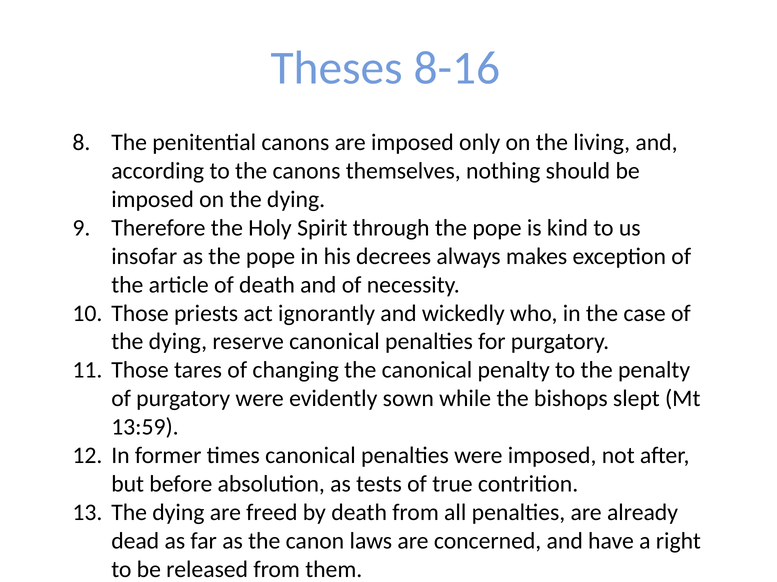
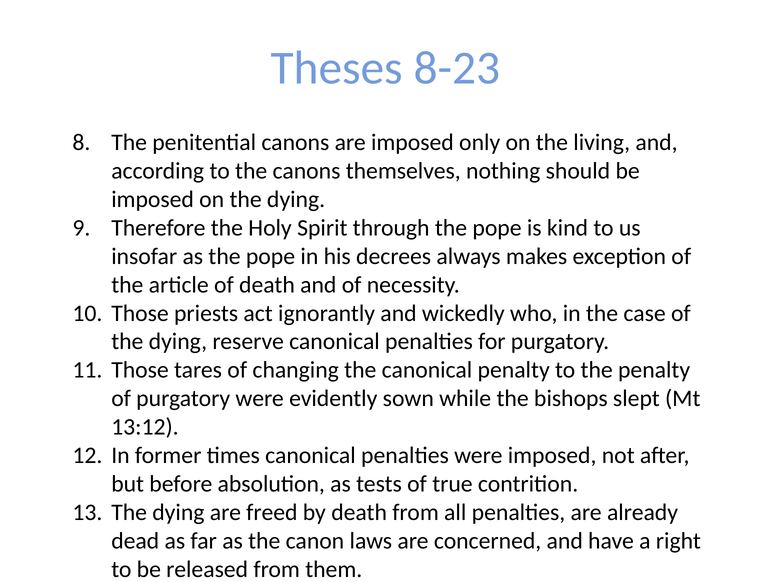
8-16: 8-16 -> 8-23 (457, 68)
13:59: 13:59 -> 13:12 (145, 428)
